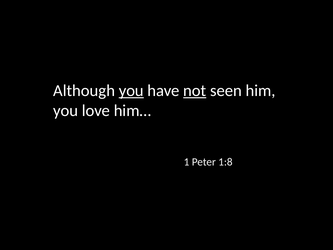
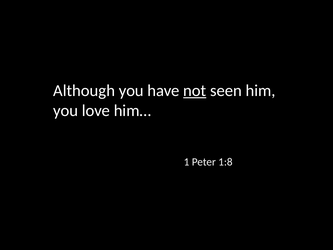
you underline: present -> none (131, 90)
